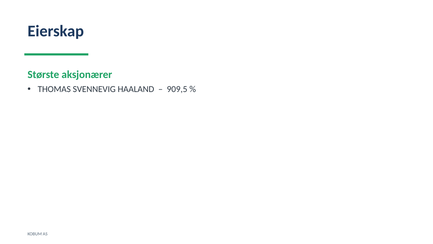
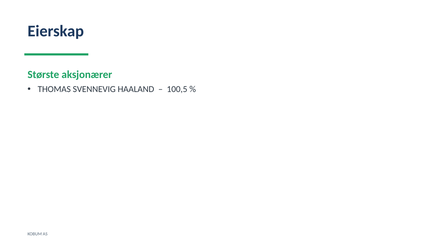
909,5: 909,5 -> 100,5 (177, 89)
